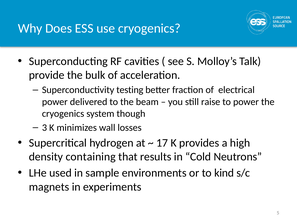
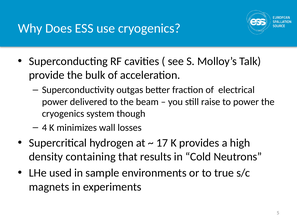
testing: testing -> outgas (130, 90)
3: 3 -> 4 (44, 127)
kind: kind -> true (224, 173)
